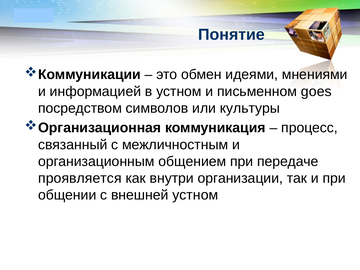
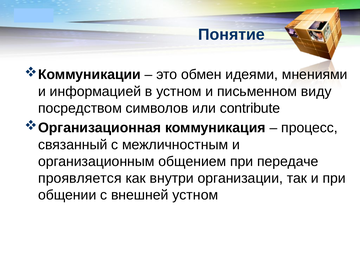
goes: goes -> виду (316, 91)
культуры: культуры -> contribute (250, 108)
